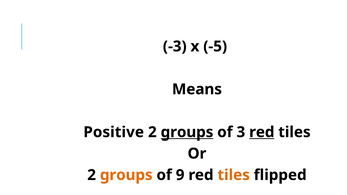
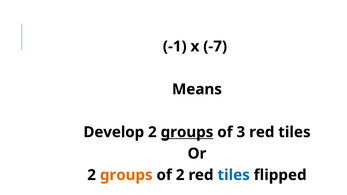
-3: -3 -> -1 (175, 46)
-5: -5 -> -7 (215, 46)
Positive: Positive -> Develop (114, 132)
red underline: present -> none (262, 132)
of 9: 9 -> 2 (180, 175)
tiles colour: orange -> blue (234, 175)
